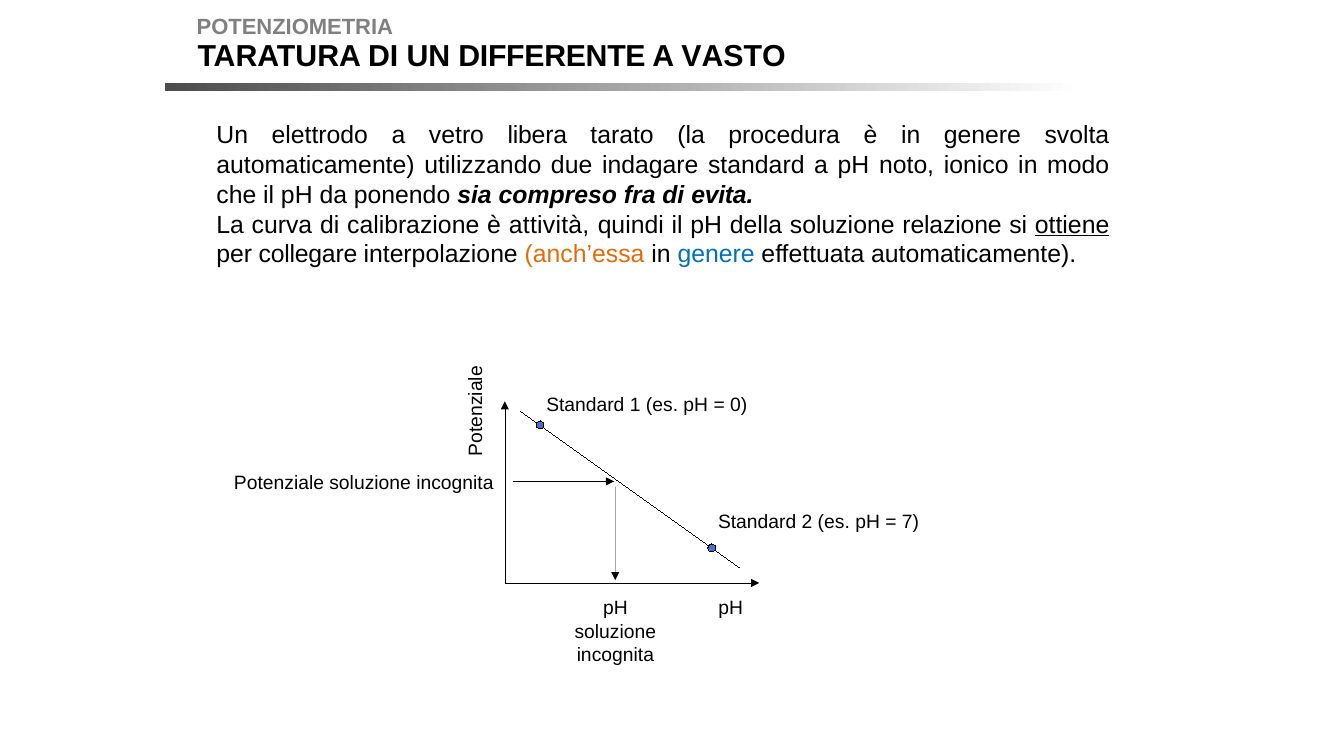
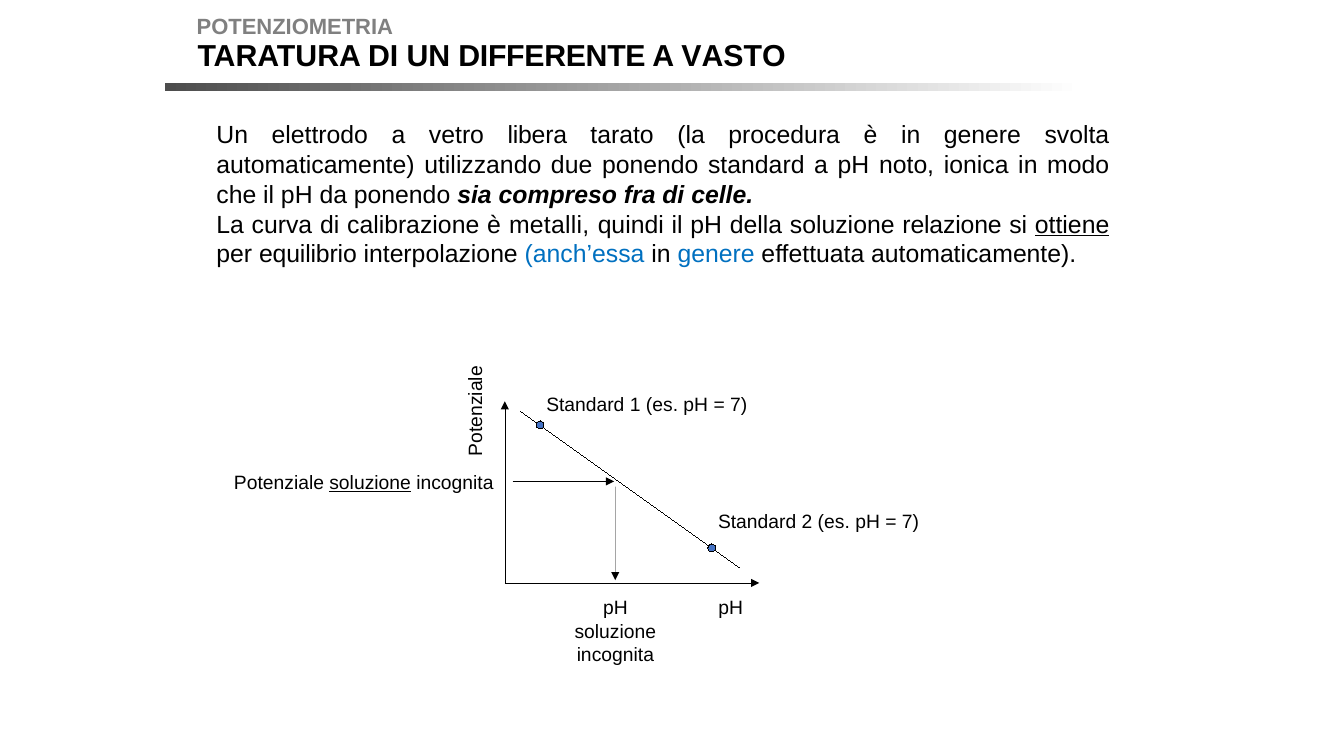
due indagare: indagare -> ponendo (650, 165)
ionico: ionico -> ionica (976, 165)
evita: evita -> celle (722, 195)
attività: attività -> metalli (549, 225)
collegare: collegare -> equilibrio (308, 255)
anch’essa colour: orange -> blue (585, 255)
0: 0 -> 7 (739, 405)
soluzione underline: none -> present (370, 483)
